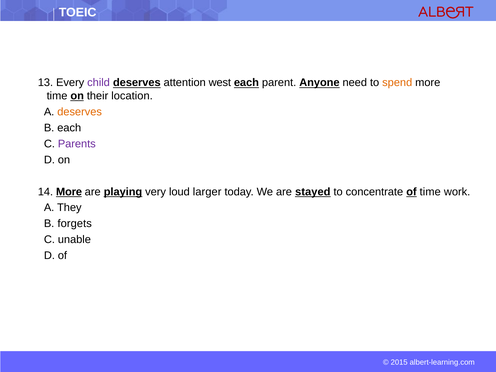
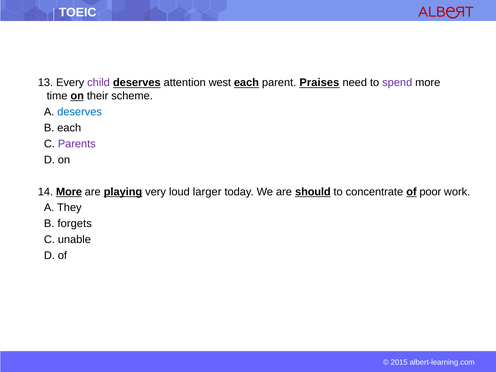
Anyone: Anyone -> Praises (319, 83)
spend colour: orange -> purple (397, 83)
location: location -> scheme (132, 96)
deserves colour: orange -> blue (80, 112)
stayed: stayed -> should (313, 192)
of time: time -> poor (430, 192)
